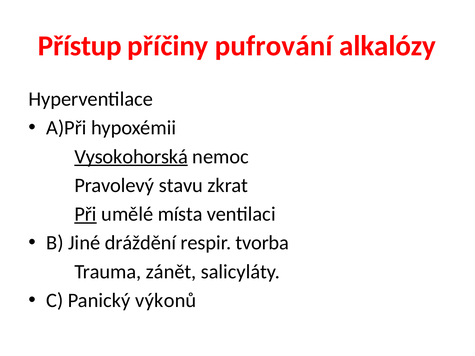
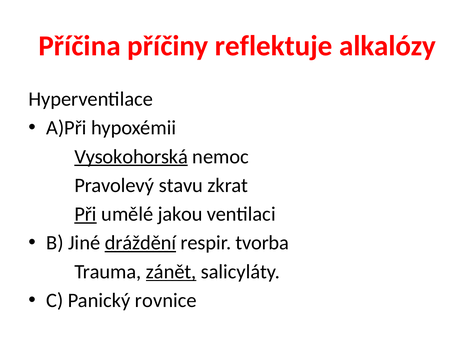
Přístup: Přístup -> Příčina (80, 46)
pufrování: pufrování -> reflektuje (274, 46)
místa: místa -> jakou (180, 214)
dráždění underline: none -> present (140, 243)
zánět underline: none -> present (171, 272)
výkonů: výkonů -> rovnice (166, 301)
